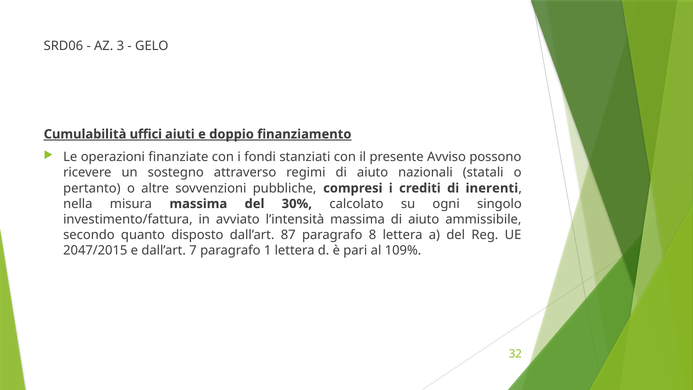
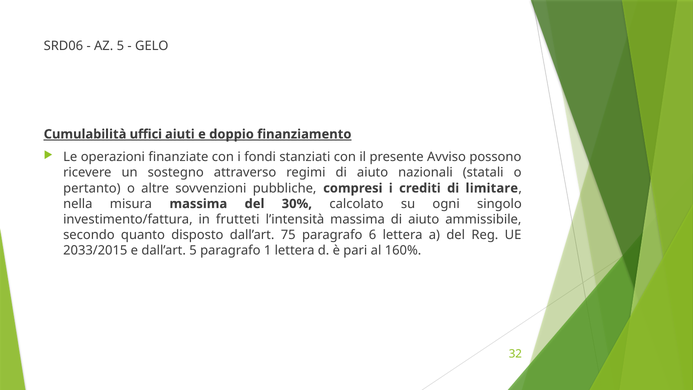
AZ 3: 3 -> 5 (120, 46)
inerenti: inerenti -> limitare (492, 188)
avviato: avviato -> frutteti (238, 219)
87: 87 -> 75 (288, 235)
8: 8 -> 6 (373, 235)
2047/2015: 2047/2015 -> 2033/2015 (95, 250)
dall’art 7: 7 -> 5 (193, 250)
109%: 109% -> 160% (403, 250)
